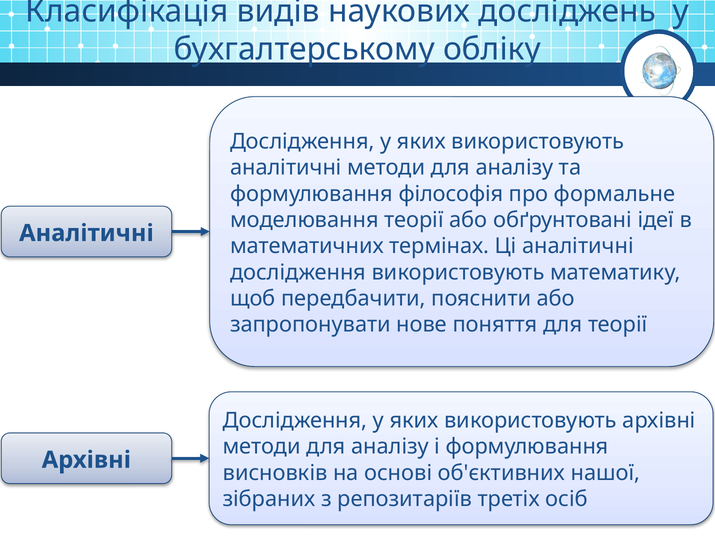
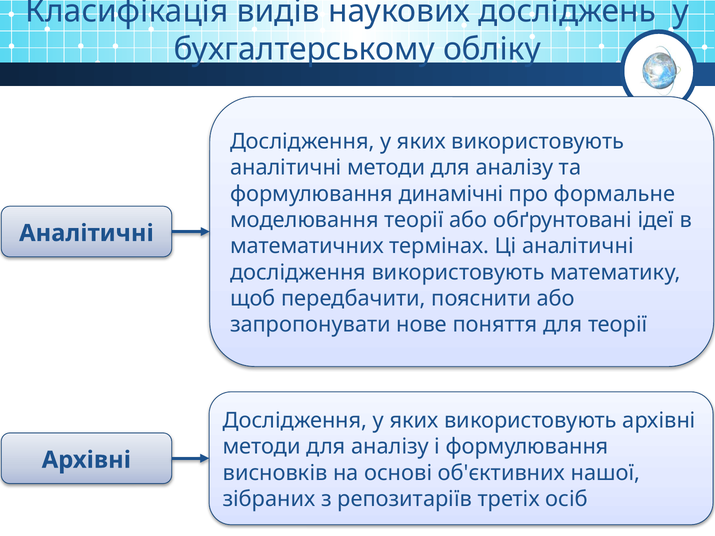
філософія: філософія -> динамічні (451, 194)
